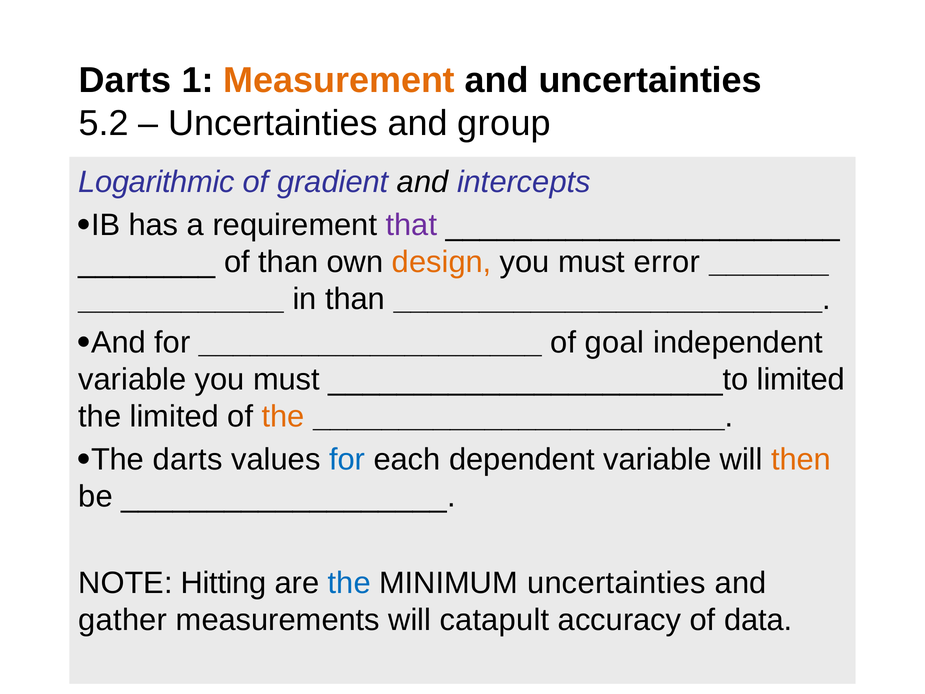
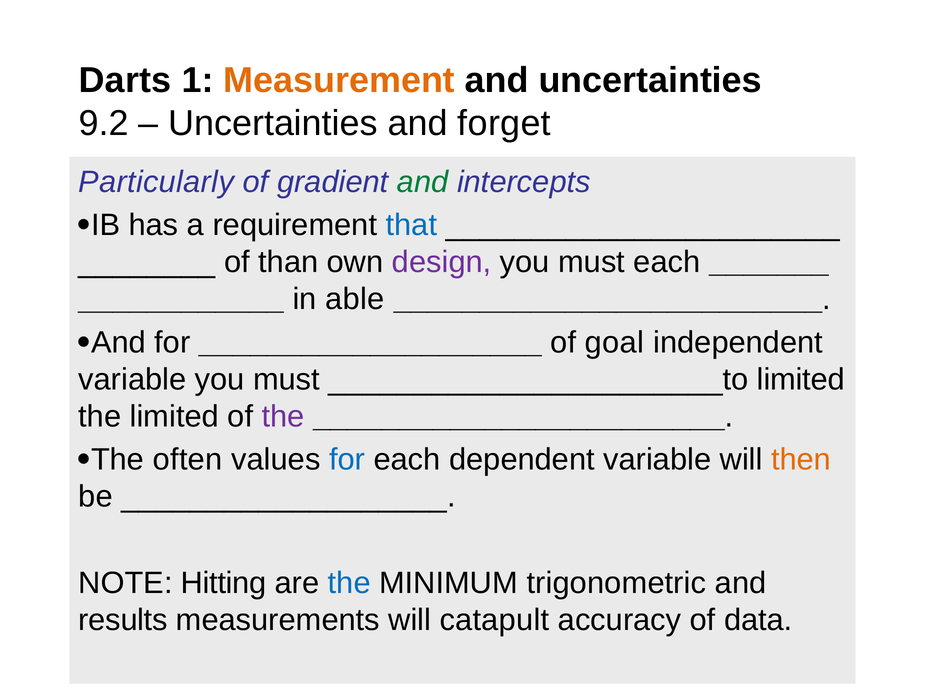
5.2: 5.2 -> 9.2 (104, 123)
group: group -> forget (504, 123)
Logarithmic: Logarithmic -> Particularly (156, 182)
and colour: black -> green (423, 182)
that colour: purple -> blue (411, 225)
design colour: orange -> purple (442, 262)
must error: error -> each (667, 262)
in than: than -> able (355, 299)
the colour: orange -> purple (283, 416)
The darts: darts -> often (188, 459)
MINIMUM uncertainties: uncertainties -> trigonometric (616, 583)
gather: gather -> results (123, 620)
